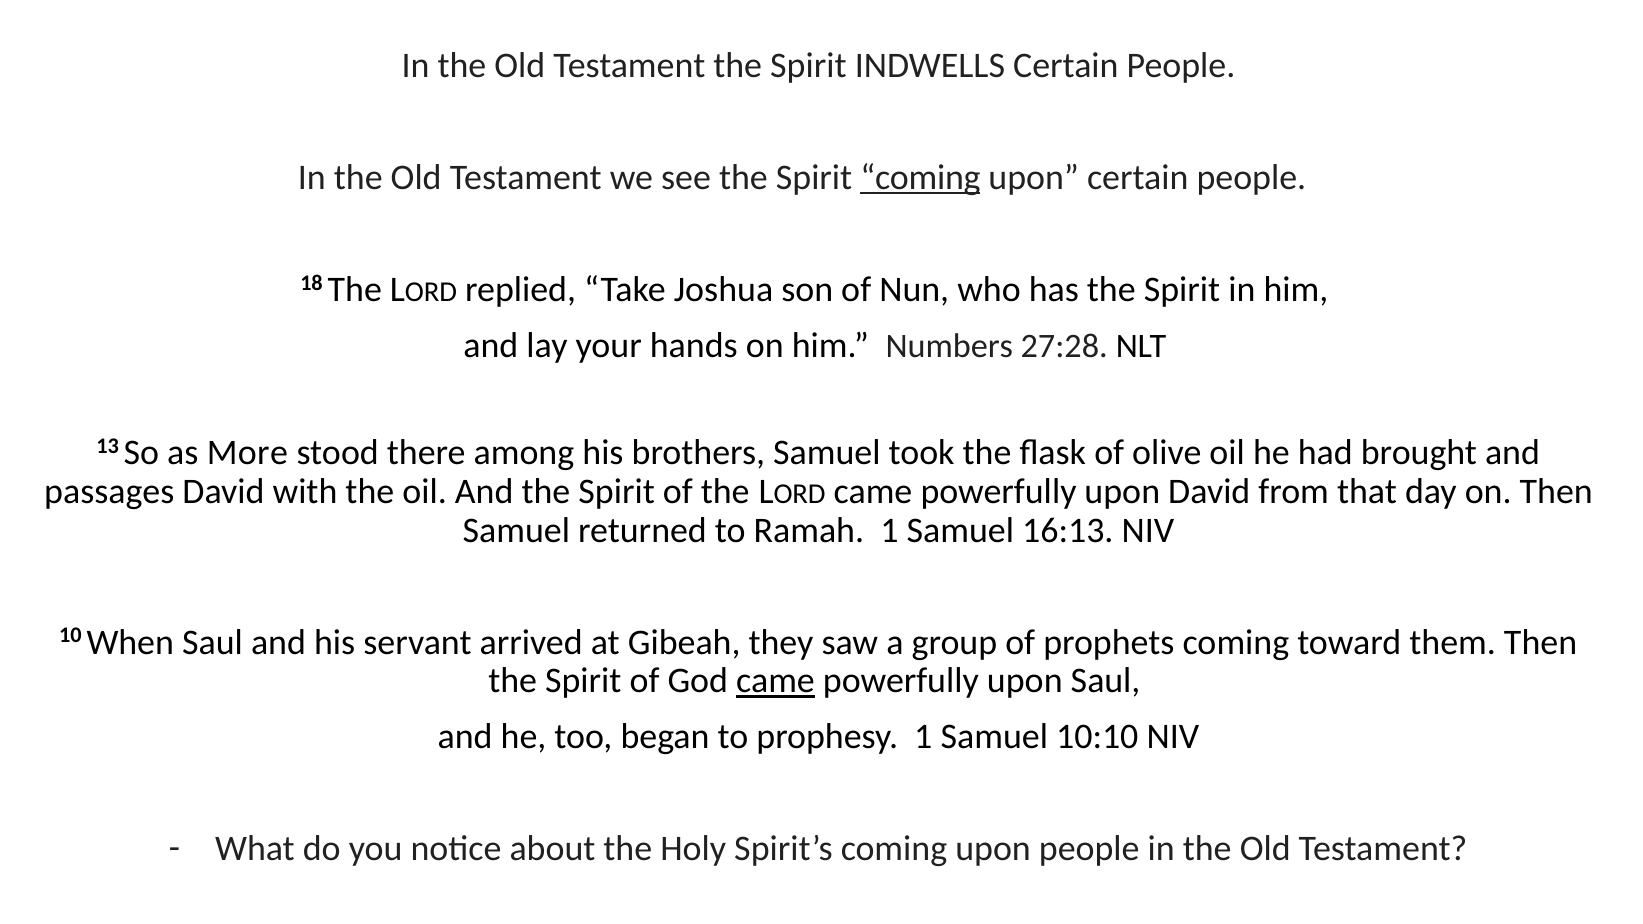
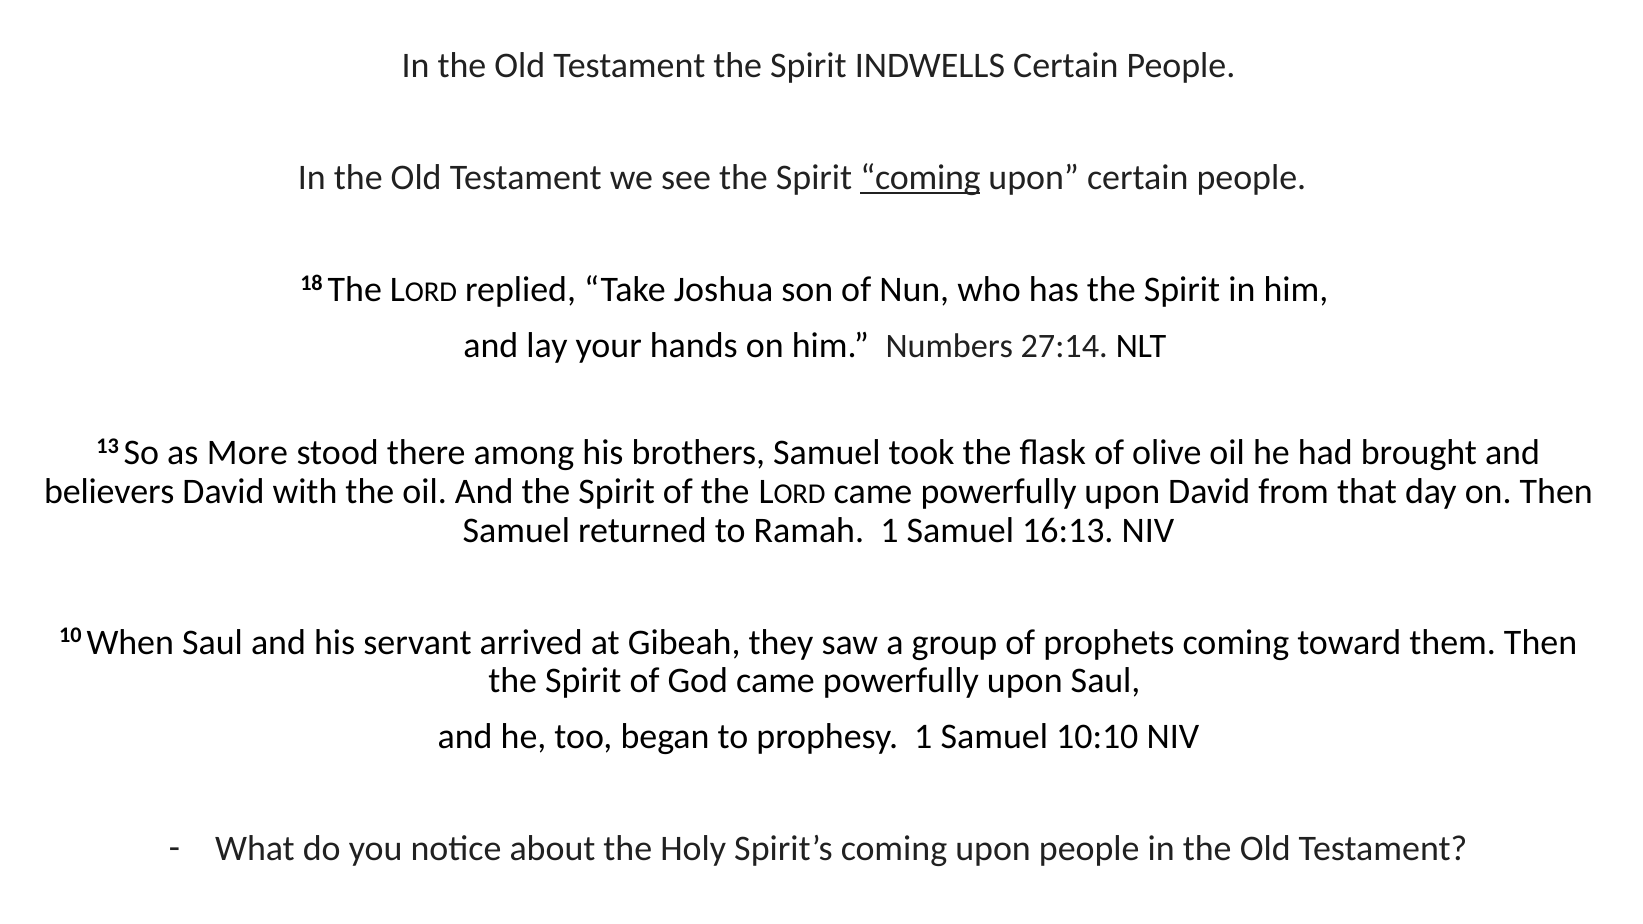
27:28: 27:28 -> 27:14 (1064, 346)
passages: passages -> believers (109, 492)
came underline: present -> none (775, 681)
